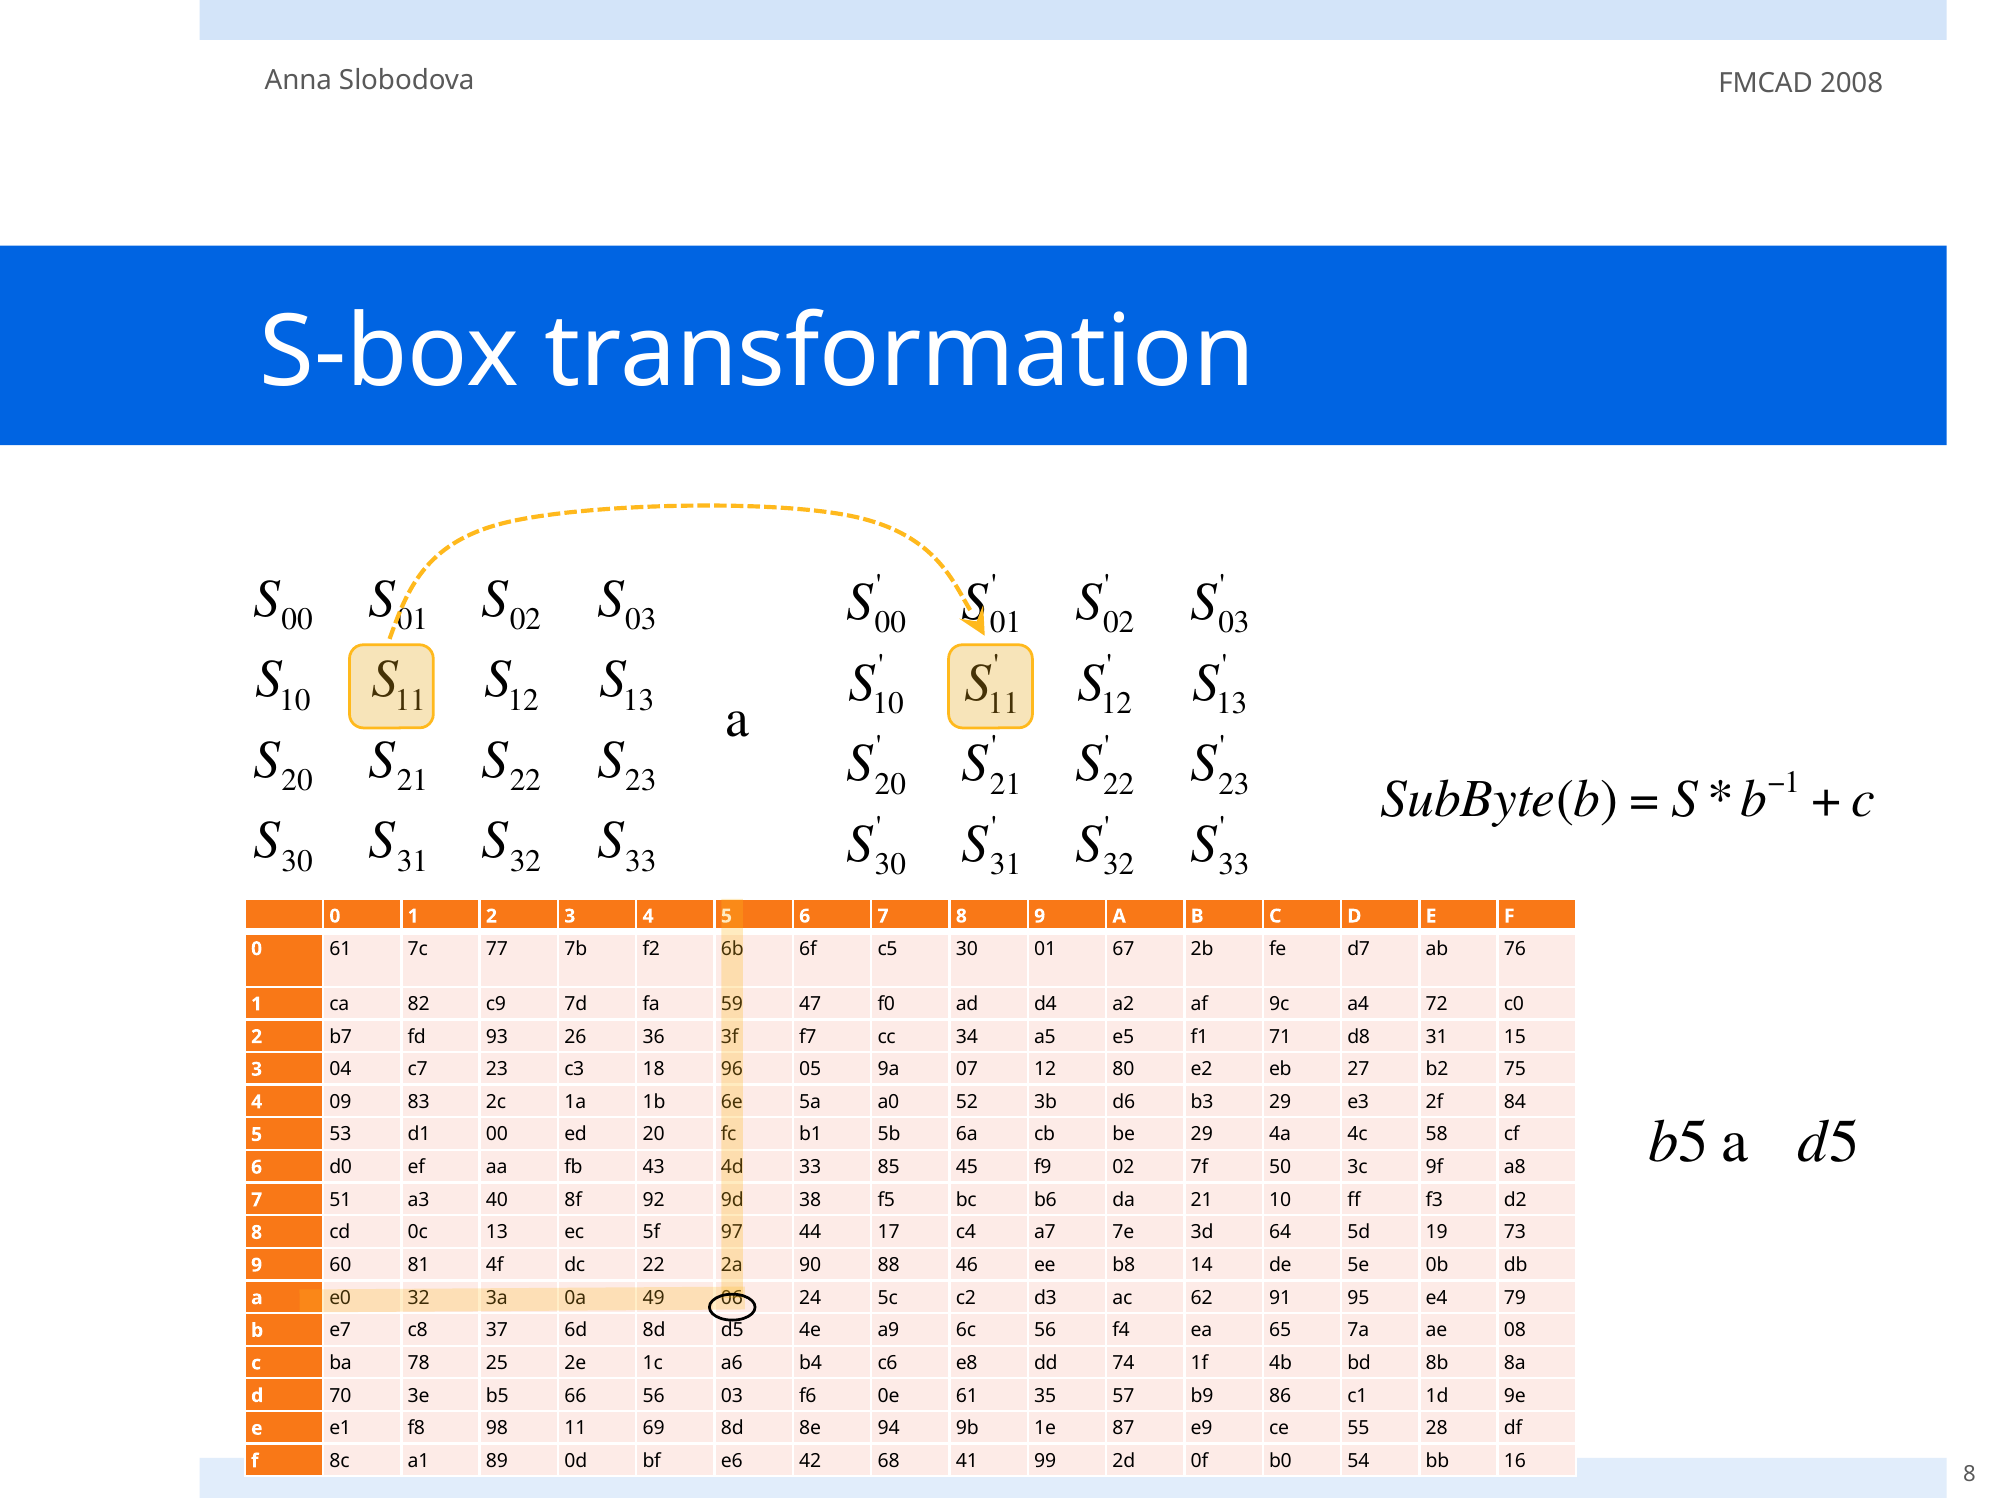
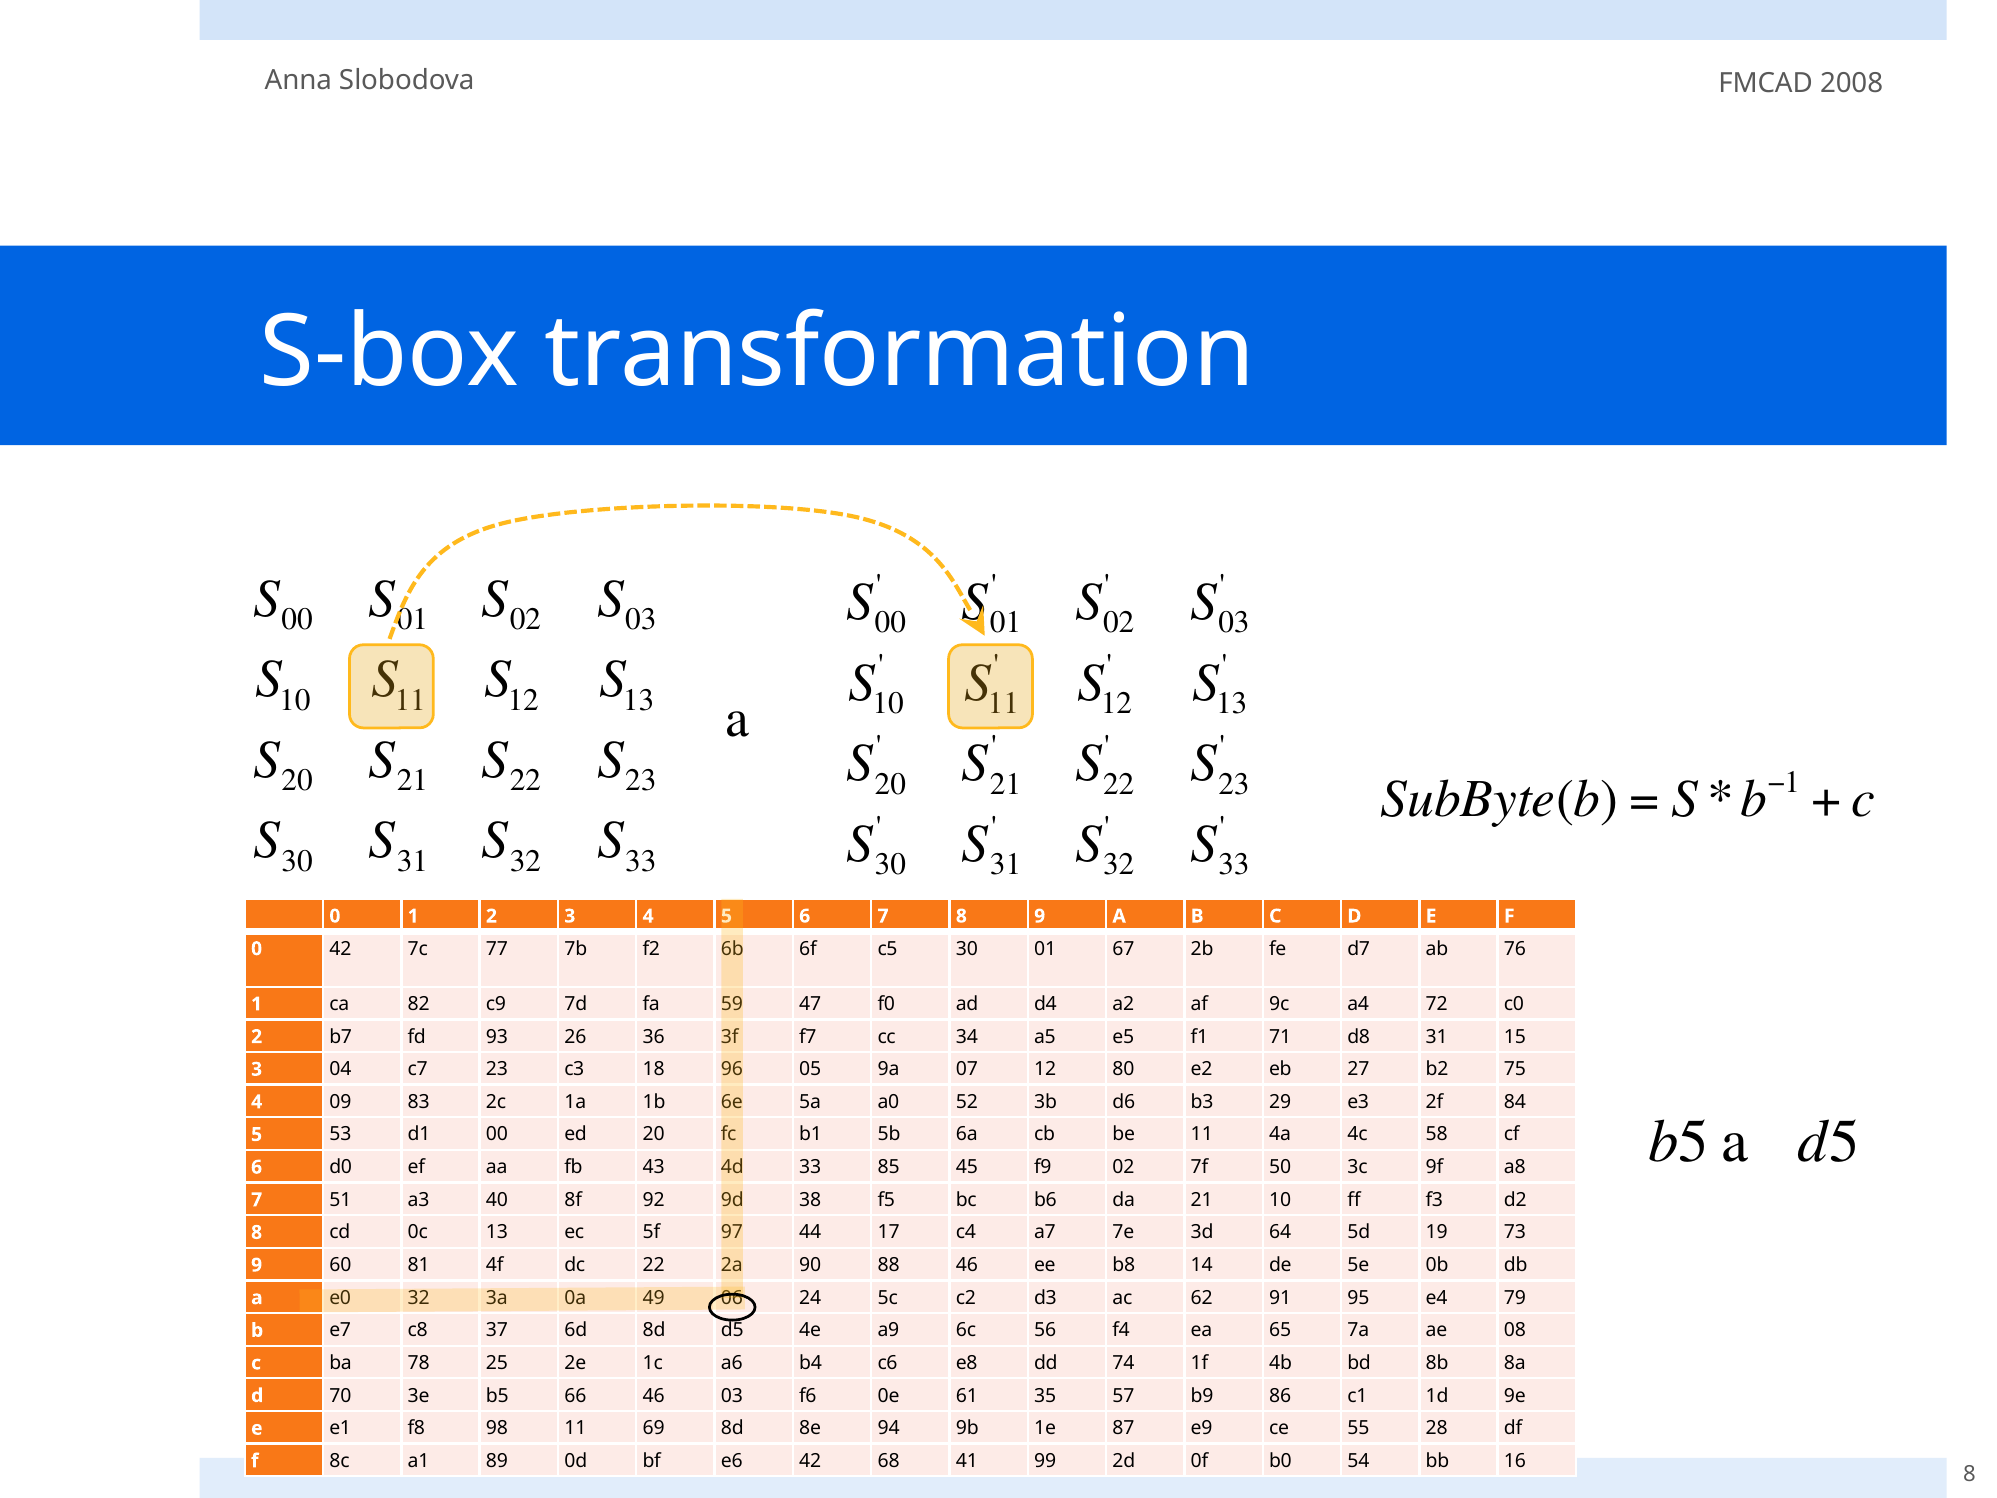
0 61: 61 -> 42 (340, 949)
be 29: 29 -> 11 (1202, 1134)
66 56: 56 -> 46 (654, 1395)
